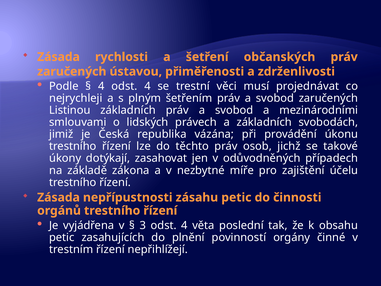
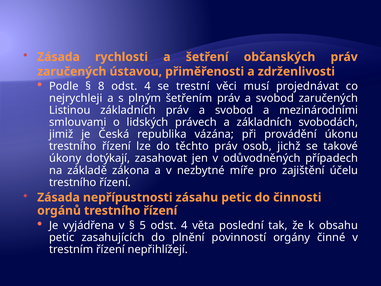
4: 4 -> 8 (101, 86)
3: 3 -> 5 (143, 225)
